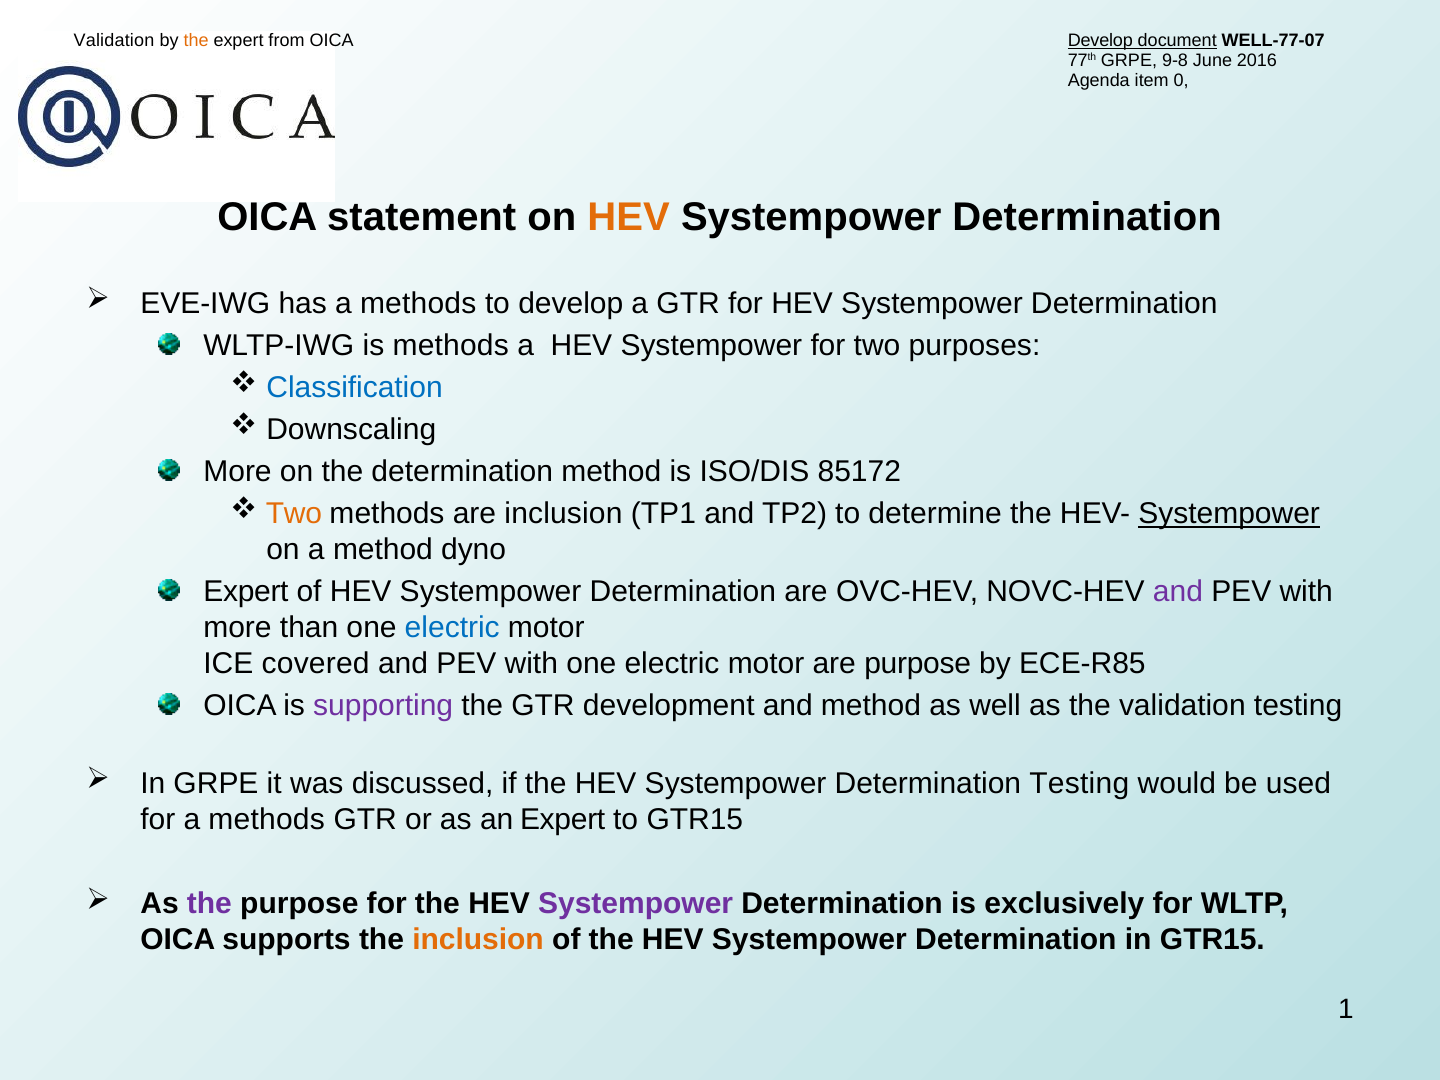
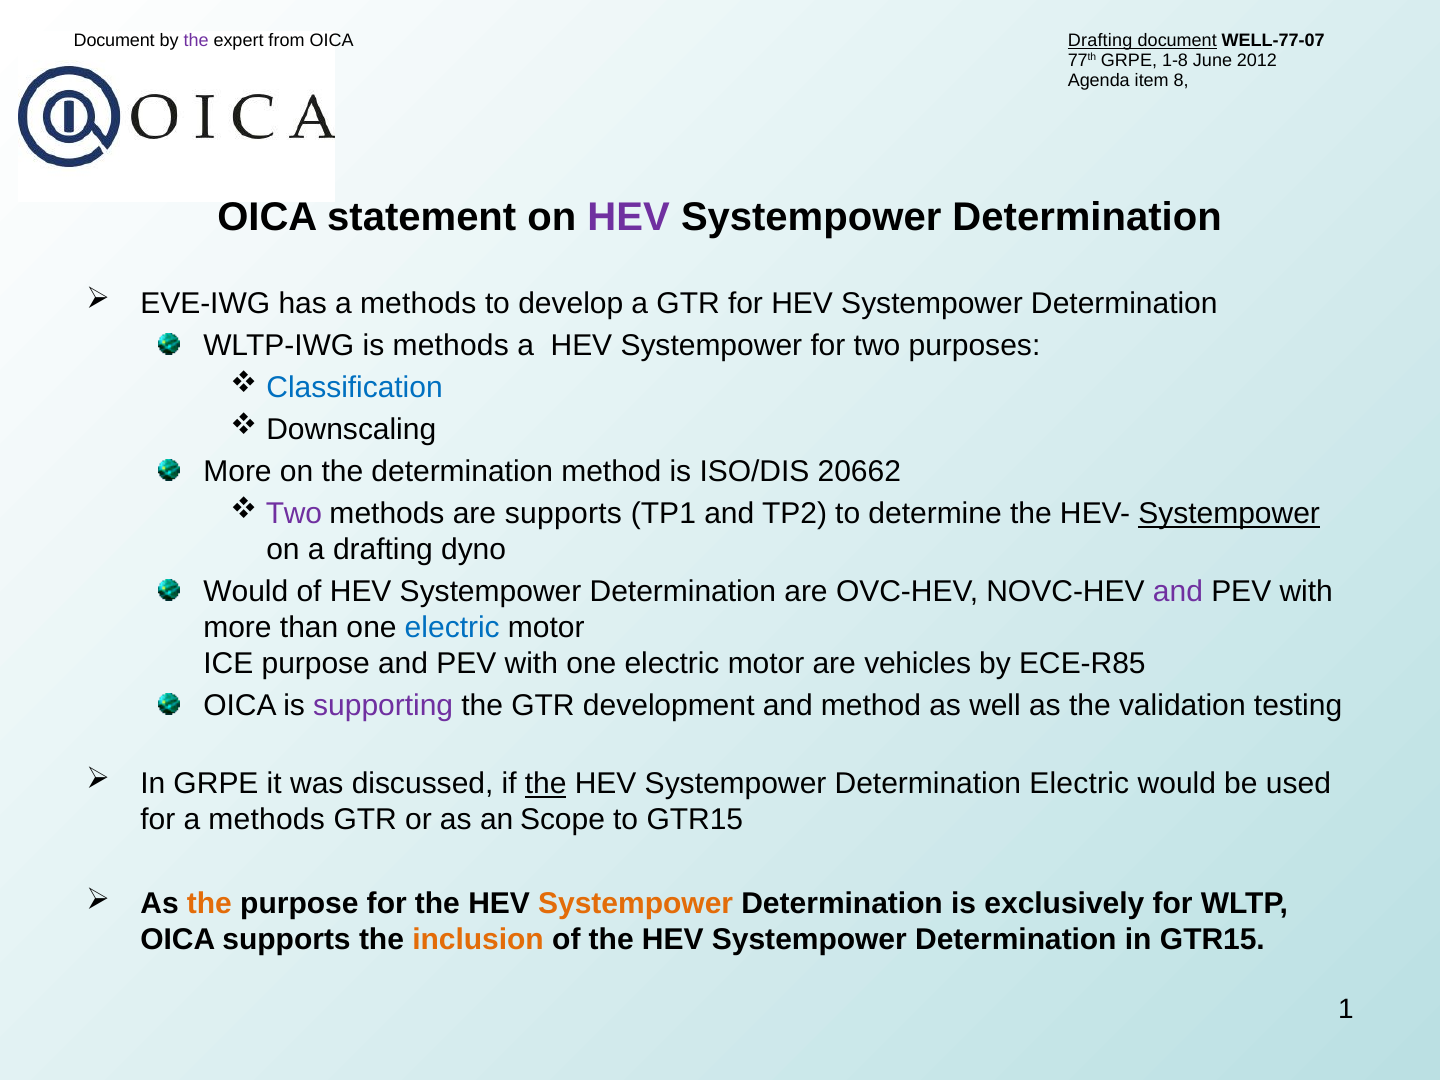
Validation: Validation -> Document (114, 40)
the colour: orange -> purple (196, 40)
OICA Develop: Develop -> Drafting (1100, 40)
9-8: 9-8 -> 1-8 (1175, 60)
2016: 2016 -> 2012 (1257, 60)
0: 0 -> 8 (1181, 80)
HEV colour: orange -> purple (629, 217)
85172: 85172 -> 20662 (859, 472)
Two colour: orange -> purple (294, 514)
are inclusion: inclusion -> supports (563, 514)
a method: method -> drafting (383, 550)
Expert: Expert -> Would (246, 592)
ICE covered: covered -> purpose (316, 664)
are purpose: purpose -> vehicles (918, 664)
the underline: none -> present (546, 784)
Determination Testing: Testing -> Electric (1079, 784)
an Expert: Expert -> Scope (563, 820)
the colour: purple -> orange (209, 904)
Systempower colour: purple -> orange (636, 904)
